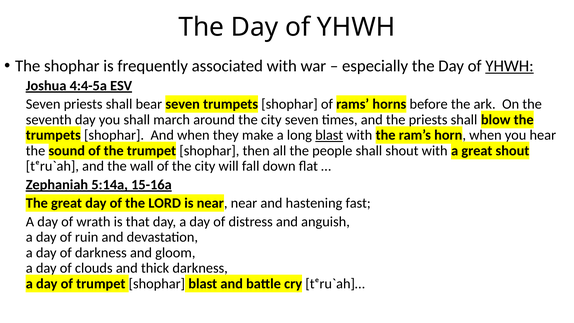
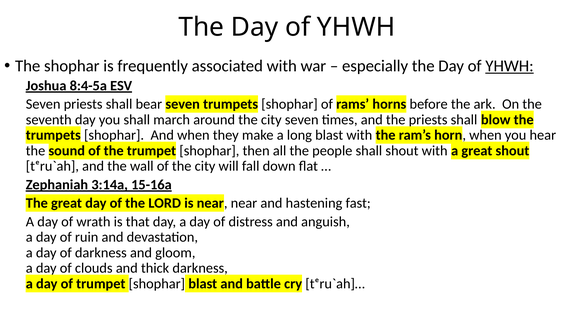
4:4-5a: 4:4-5a -> 8:4-5a (88, 86)
blast underline: present -> none (329, 135)
5:14a: 5:14a -> 3:14a (110, 185)
